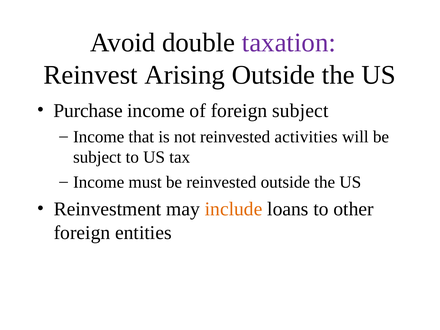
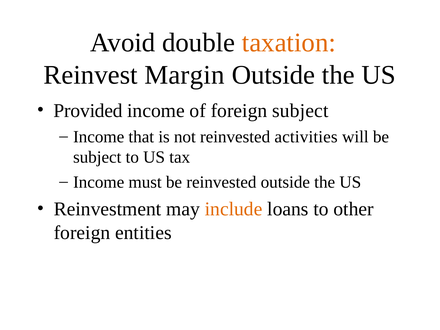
taxation colour: purple -> orange (289, 43)
Arising: Arising -> Margin (185, 75)
Purchase: Purchase -> Provided (88, 111)
